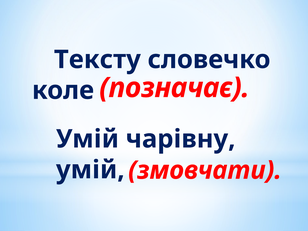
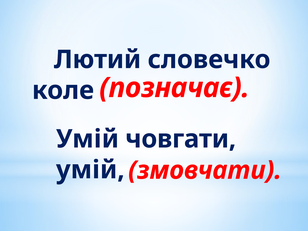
Тексту: Тексту -> Лютий (98, 60)
чарівну: чарівну -> човгати (181, 139)
